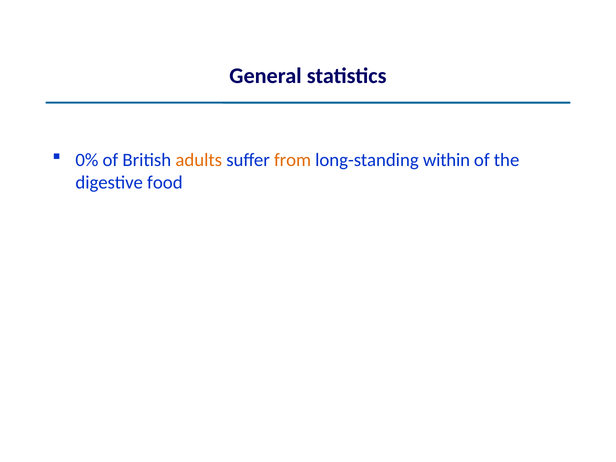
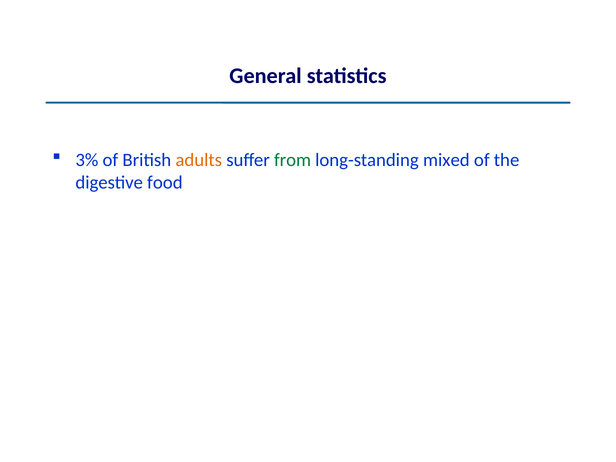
0%: 0% -> 3% (87, 160)
from colour: orange -> green (293, 160)
within: within -> mixed (446, 160)
